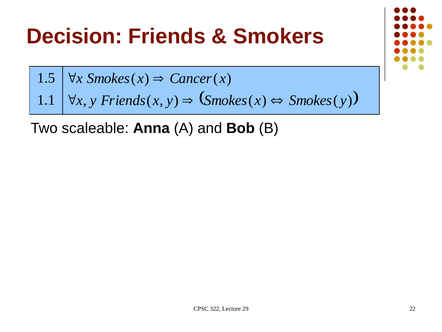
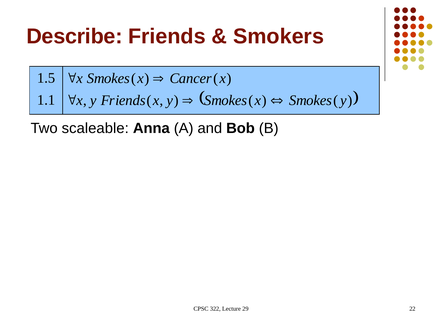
Decision: Decision -> Describe (74, 36)
